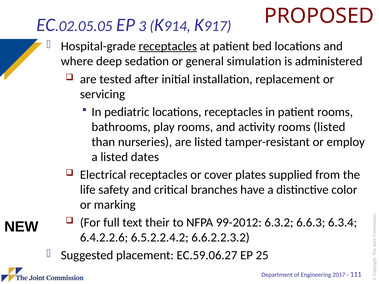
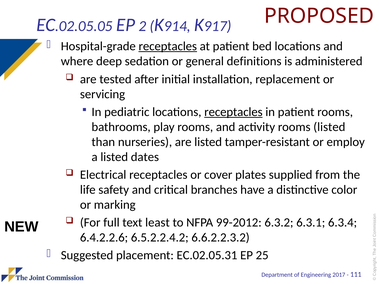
3: 3 -> 2 (142, 26)
simulation: simulation -> definitions (254, 61)
receptacles underline: none -> present (233, 112)
their: their -> least (157, 223)
6.6.3: 6.6.3 -> 6.3.1 (311, 223)
EC.59.06.27: EC.59.06.27 -> EC.02.05.31 (207, 255)
